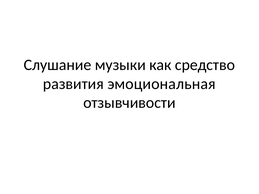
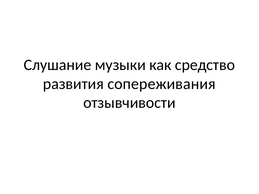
эмоциональная: эмоциональная -> сопереживания (162, 84)
